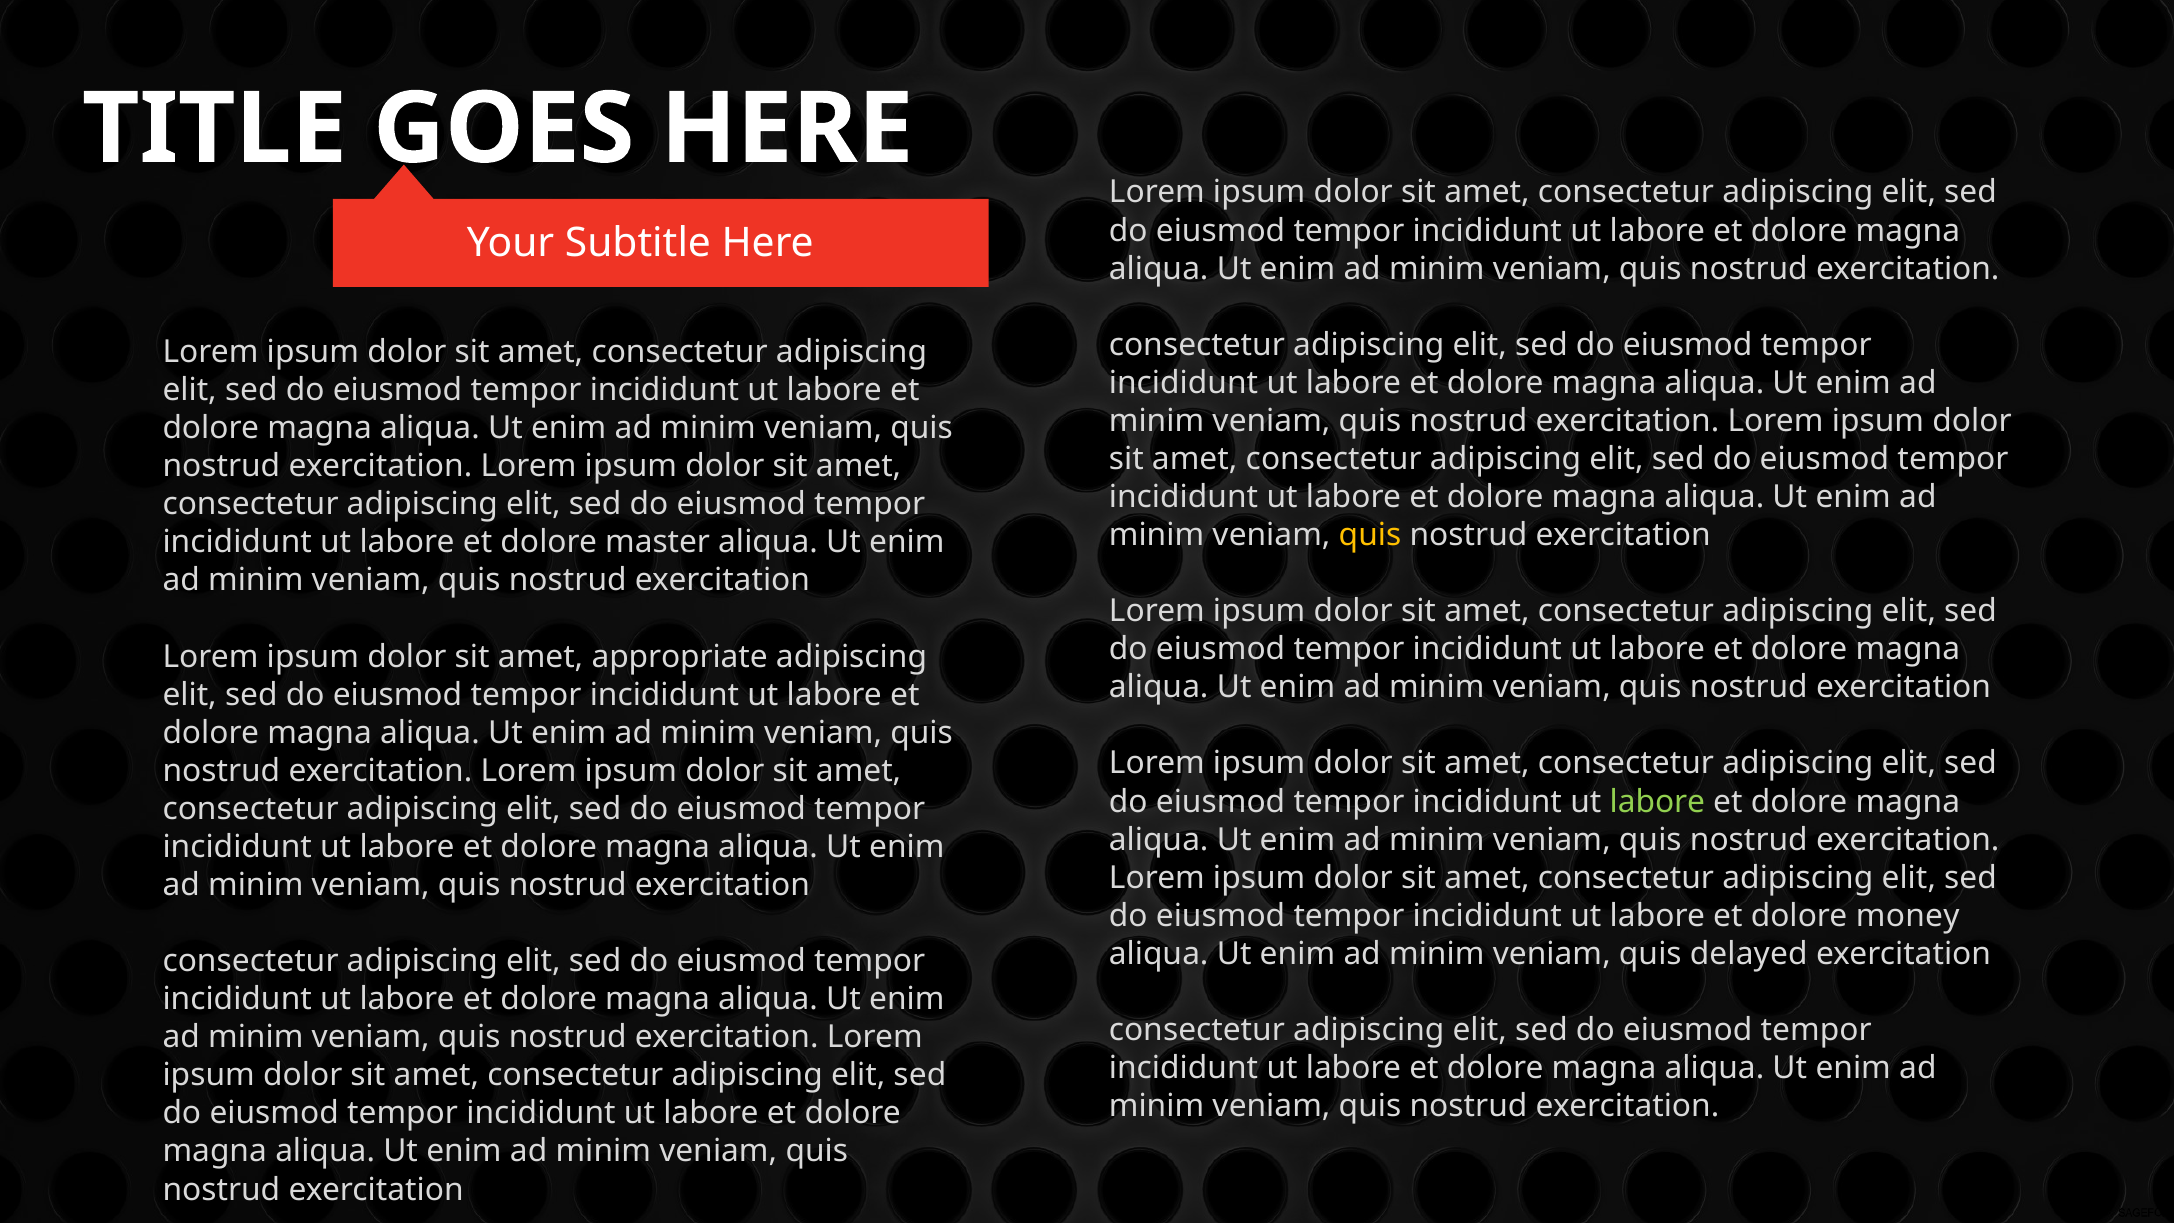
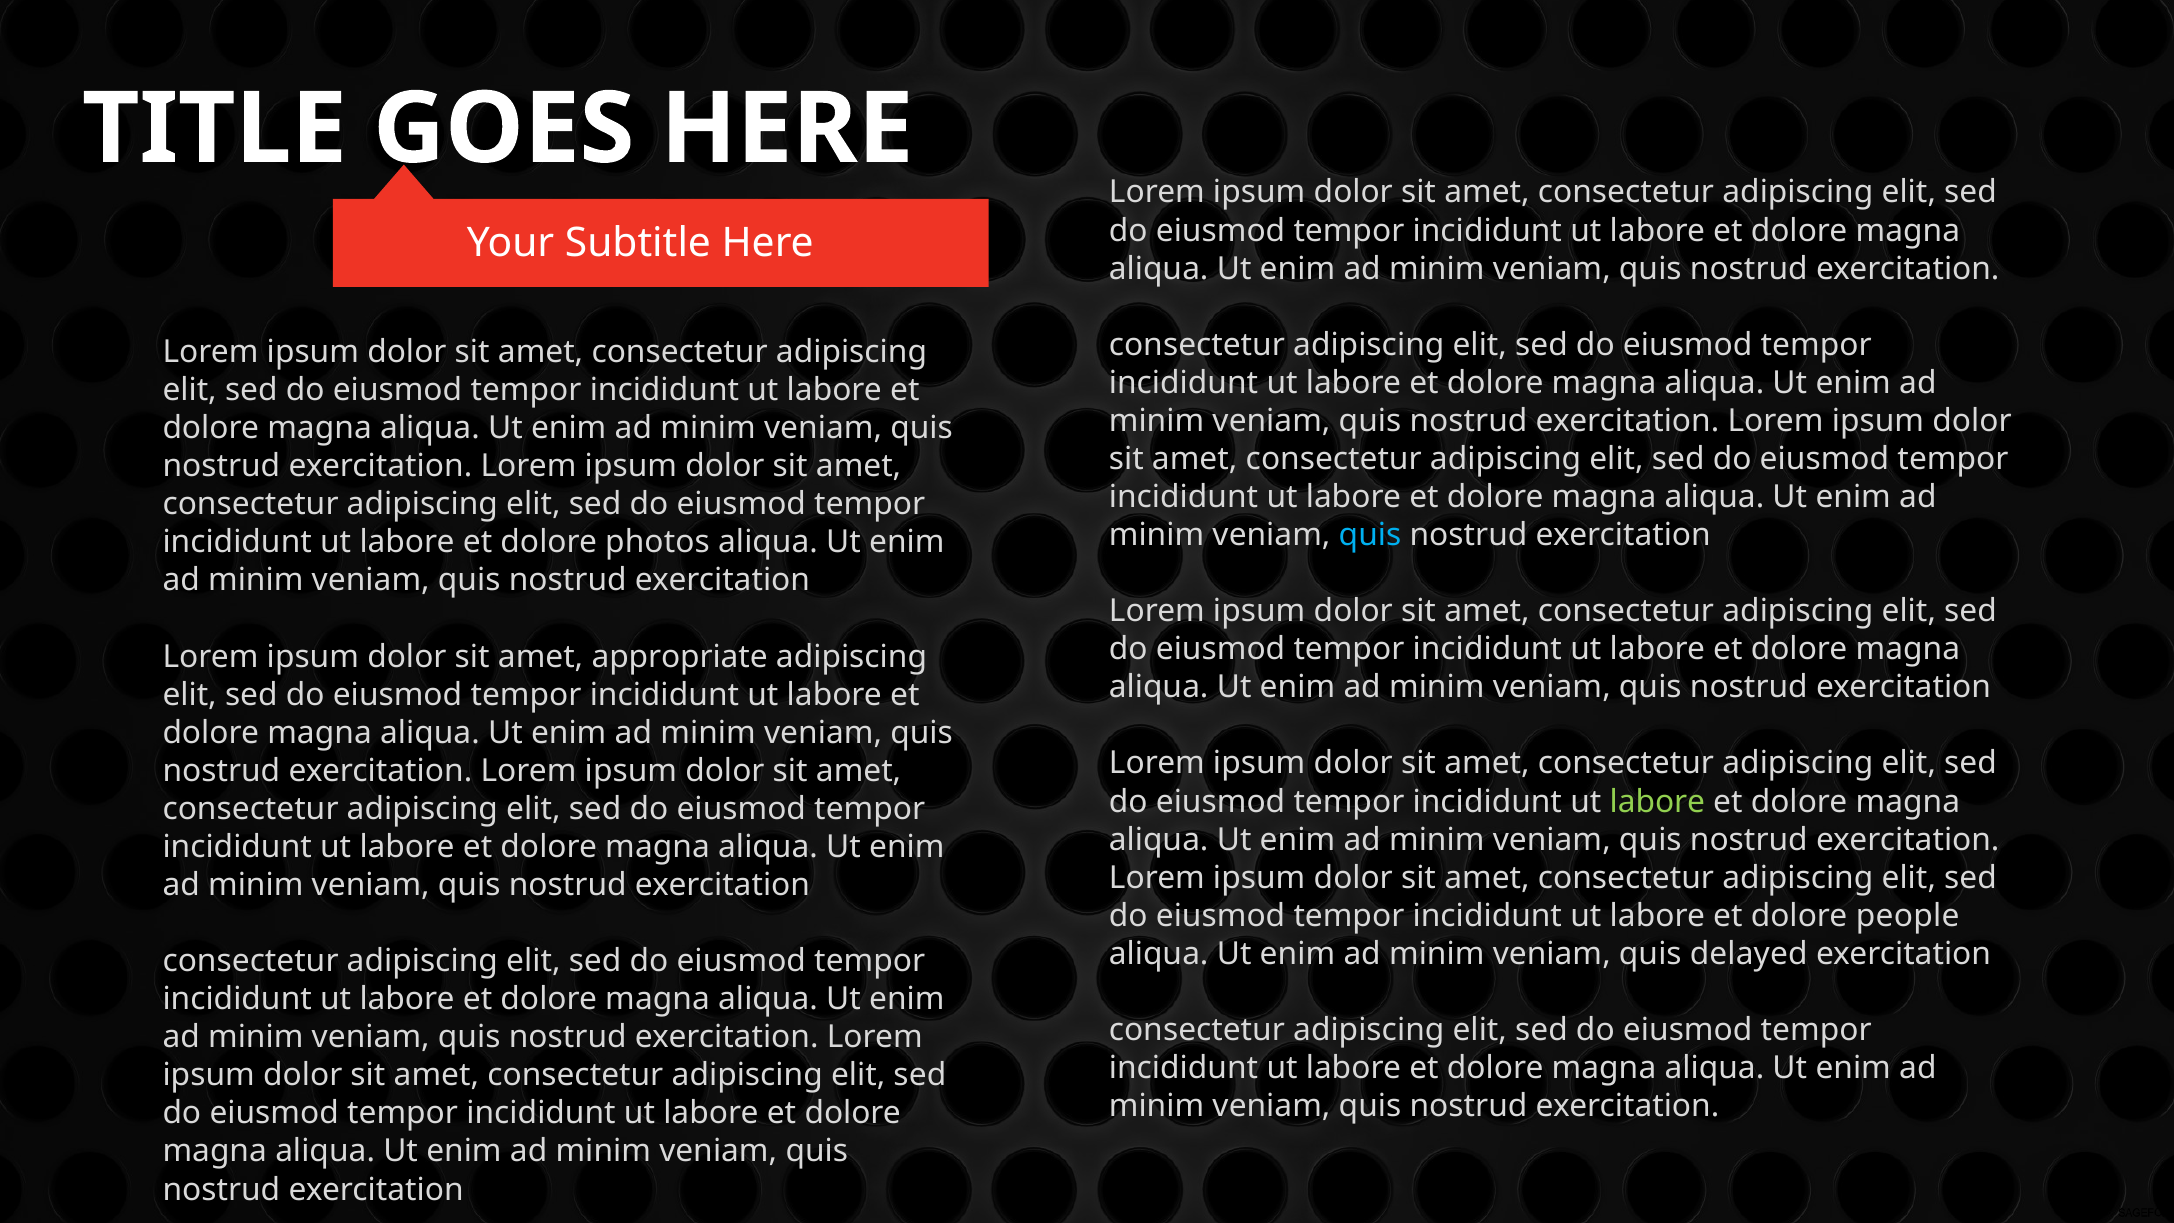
quis colour: yellow -> light blue (1370, 535)
master: master -> photos (658, 542)
money: money -> people (1908, 916)
